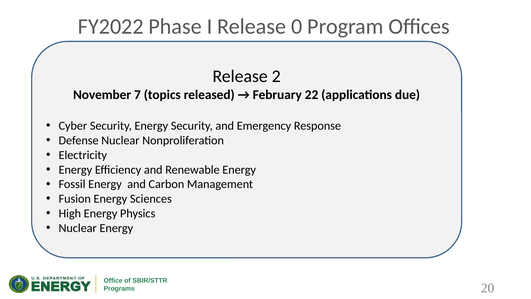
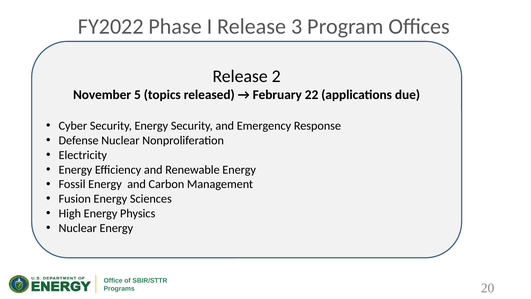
0: 0 -> 3 (297, 27)
7: 7 -> 5 (137, 95)
